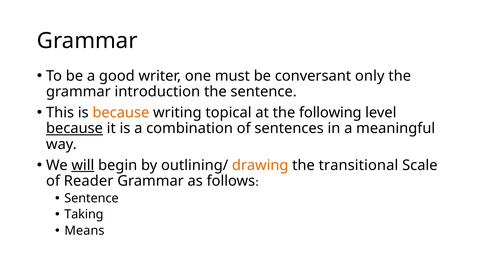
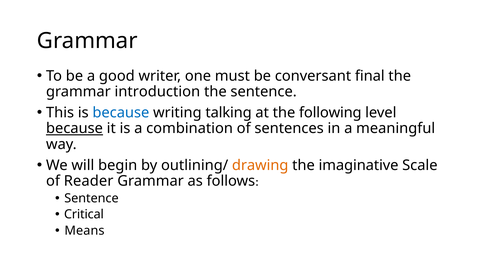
only: only -> final (370, 76)
because colour: orange -> blue (121, 113)
topical: topical -> talking (229, 113)
will underline: present -> none (83, 165)
transitional: transitional -> imaginative (359, 165)
Taking: Taking -> Critical (84, 214)
